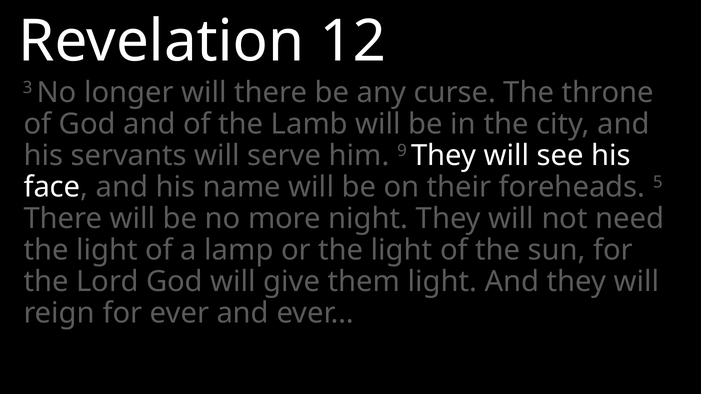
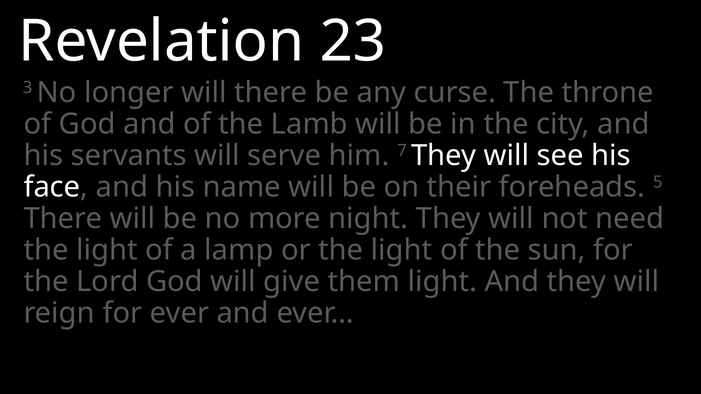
12: 12 -> 23 (353, 42)
9: 9 -> 7 (402, 151)
